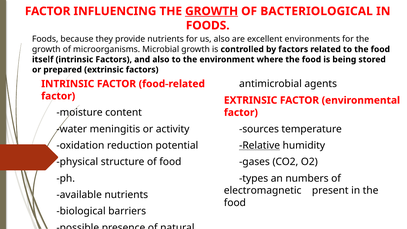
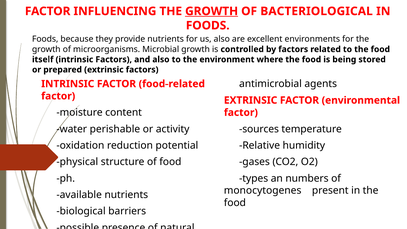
meningitis: meningitis -> perishable (115, 129)
Relative underline: present -> none (260, 145)
electromagnetic: electromagnetic -> monocytogenes (263, 191)
